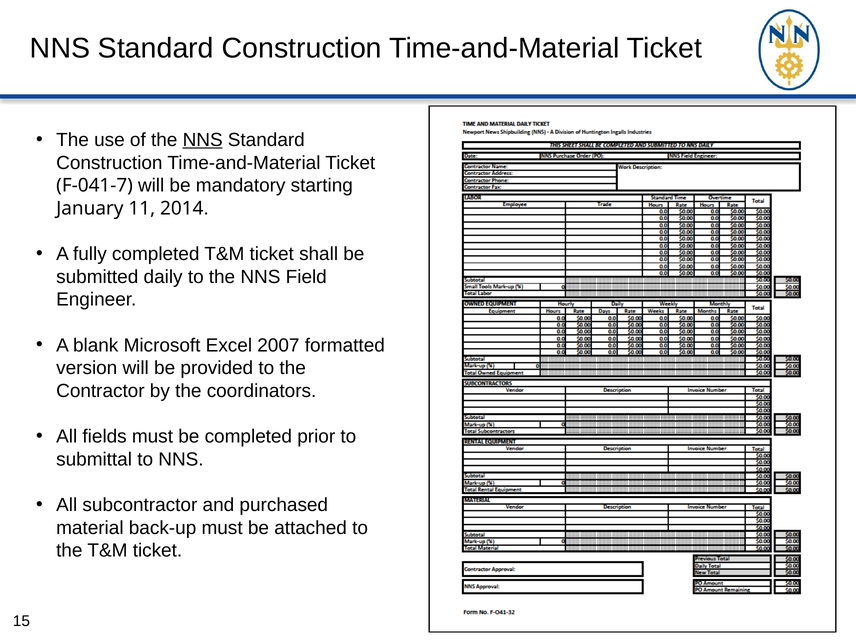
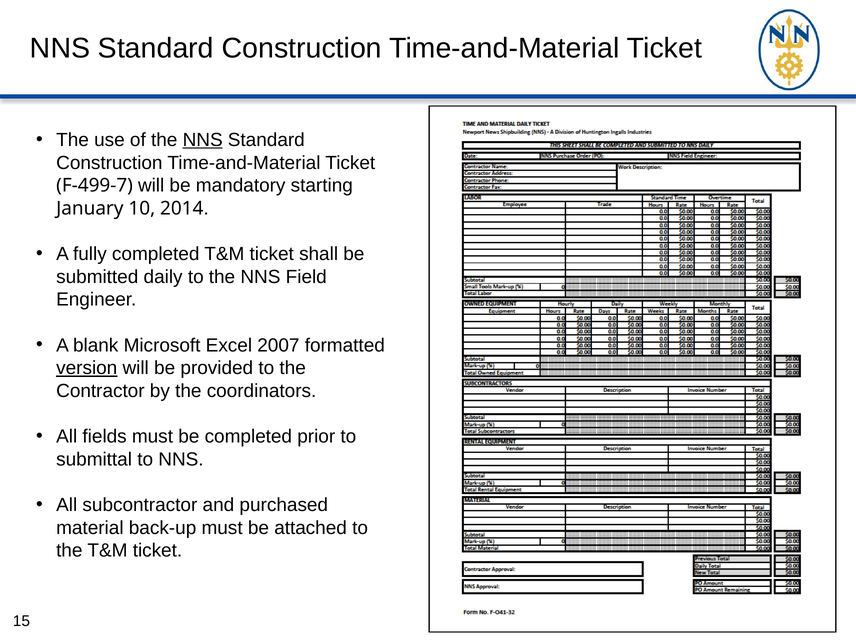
F-041-7: F-041-7 -> F-499-7 (95, 186)
11: 11 -> 10 (142, 208)
version underline: none -> present (87, 368)
